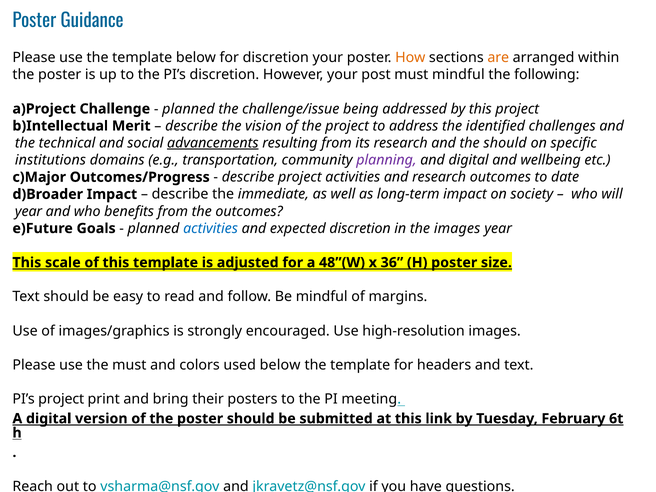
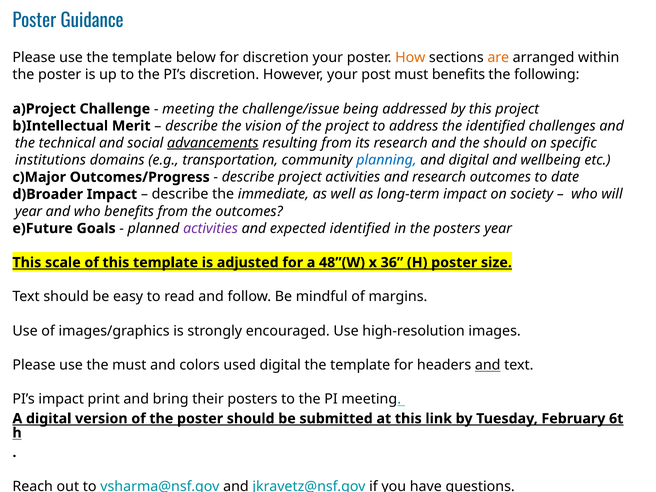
must mindful: mindful -> benefits (459, 75)
planned: planned -> meeting (188, 109)
planning colour: purple -> blue (386, 160)
activities colour: blue -> purple (211, 228)
expected discretion: discretion -> identified (360, 228)
the images: images -> posters (457, 228)
used below: below -> digital (280, 365)
and underline: none -> present (488, 365)
PI’s project: project -> impact (61, 399)
